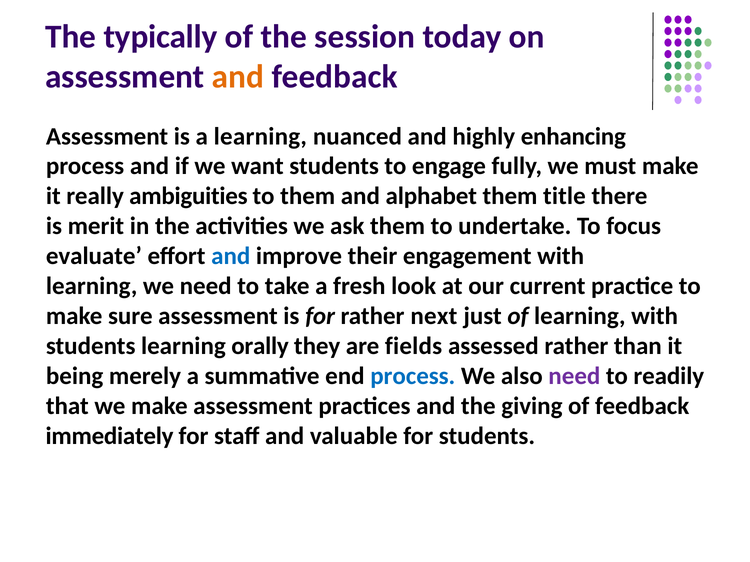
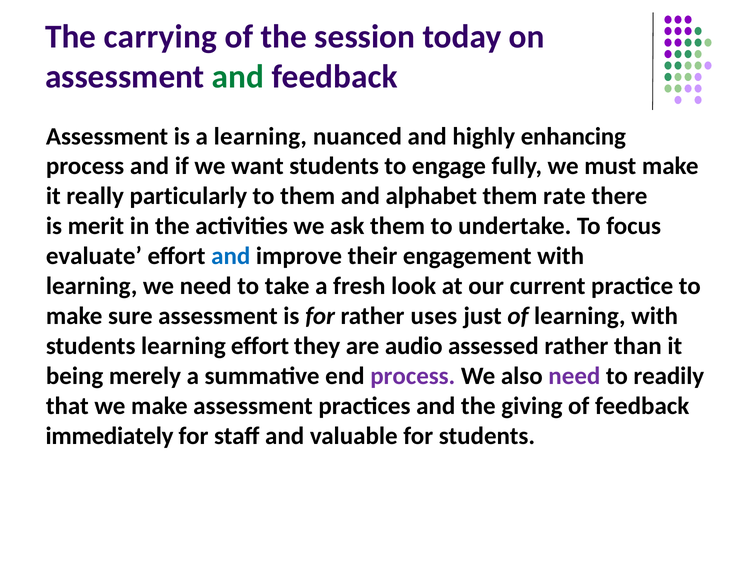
typically: typically -> carrying (160, 37)
and colour: orange -> green (238, 77)
ambiguities: ambiguities -> particularly (188, 196)
title: title -> rate (564, 196)
next: next -> uses (434, 316)
learning orally: orally -> effort (260, 346)
fields: fields -> audio (414, 346)
process colour: blue -> purple (413, 376)
